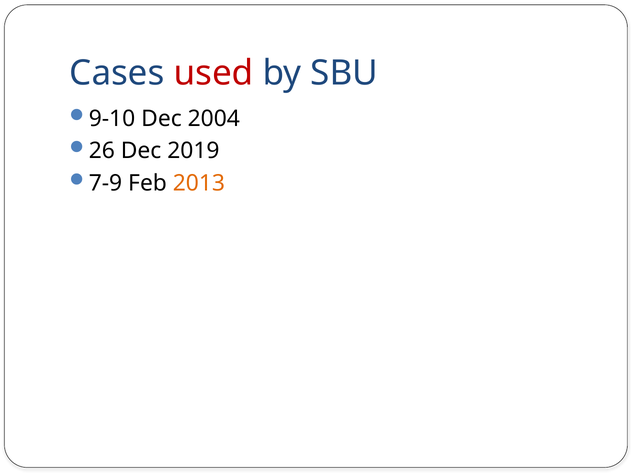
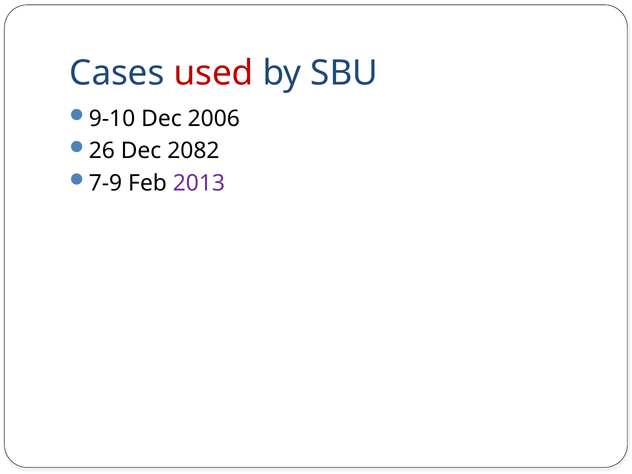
2004: 2004 -> 2006 (214, 118)
2019: 2019 -> 2082 (193, 151)
2013 colour: orange -> purple (199, 183)
